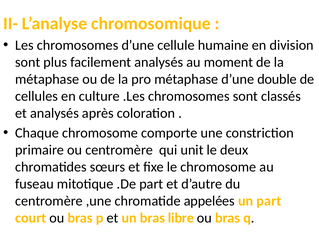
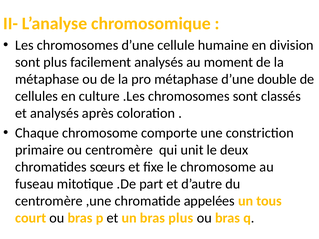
un part: part -> tous (269, 201)
bras libre: libre -> plus (181, 218)
